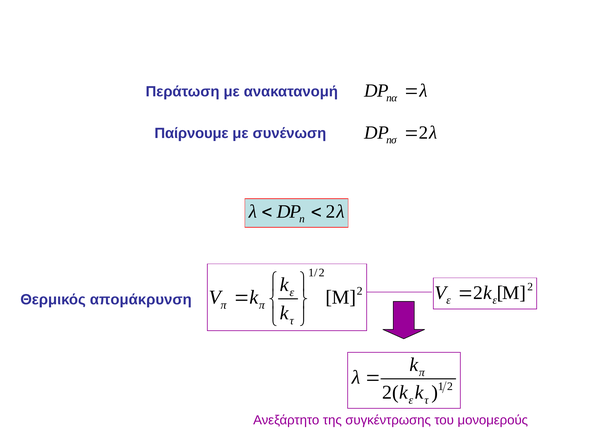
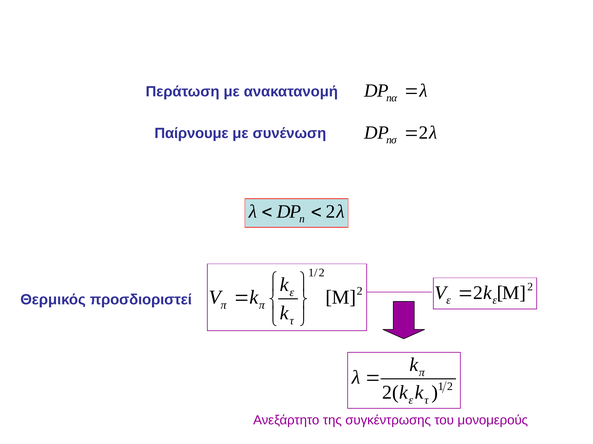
απομάκρυνση: απομάκρυνση -> προσδιοριστεί (141, 300)
